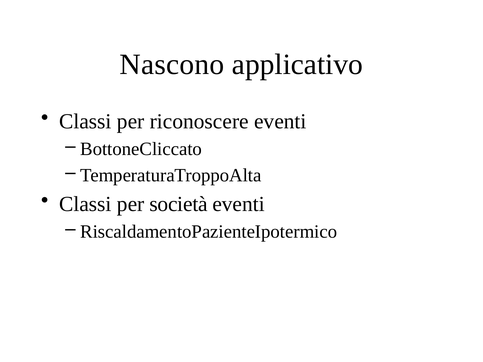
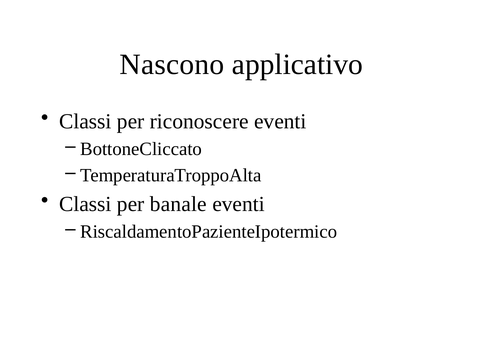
società: società -> banale (178, 204)
